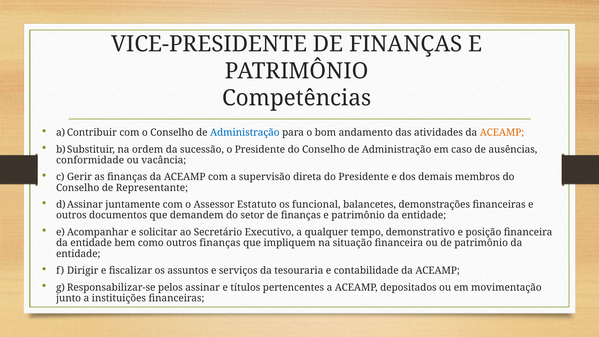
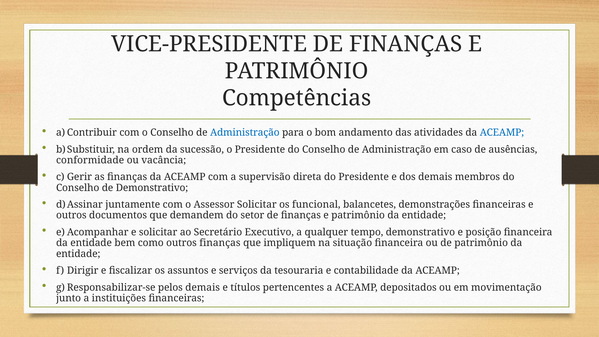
ACEAMP colour: orange -> blue (502, 133)
de Representante: Representante -> Demonstrativo (152, 188)
Assessor Estatuto: Estatuto -> Solicitar (257, 205)
pelos assinar: assinar -> demais (203, 287)
